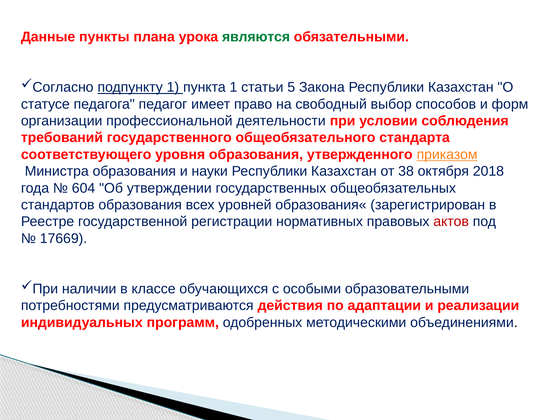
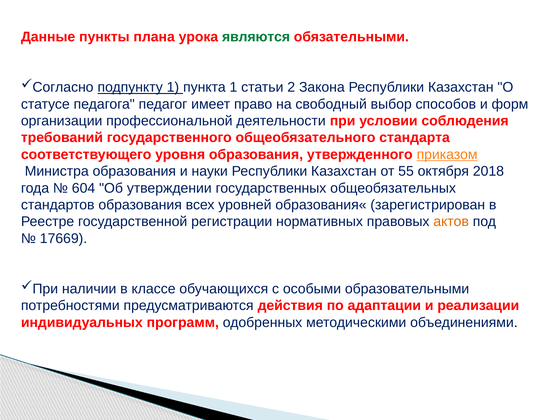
5: 5 -> 2 (291, 87)
38: 38 -> 55 (406, 171)
актов colour: red -> orange (451, 222)
